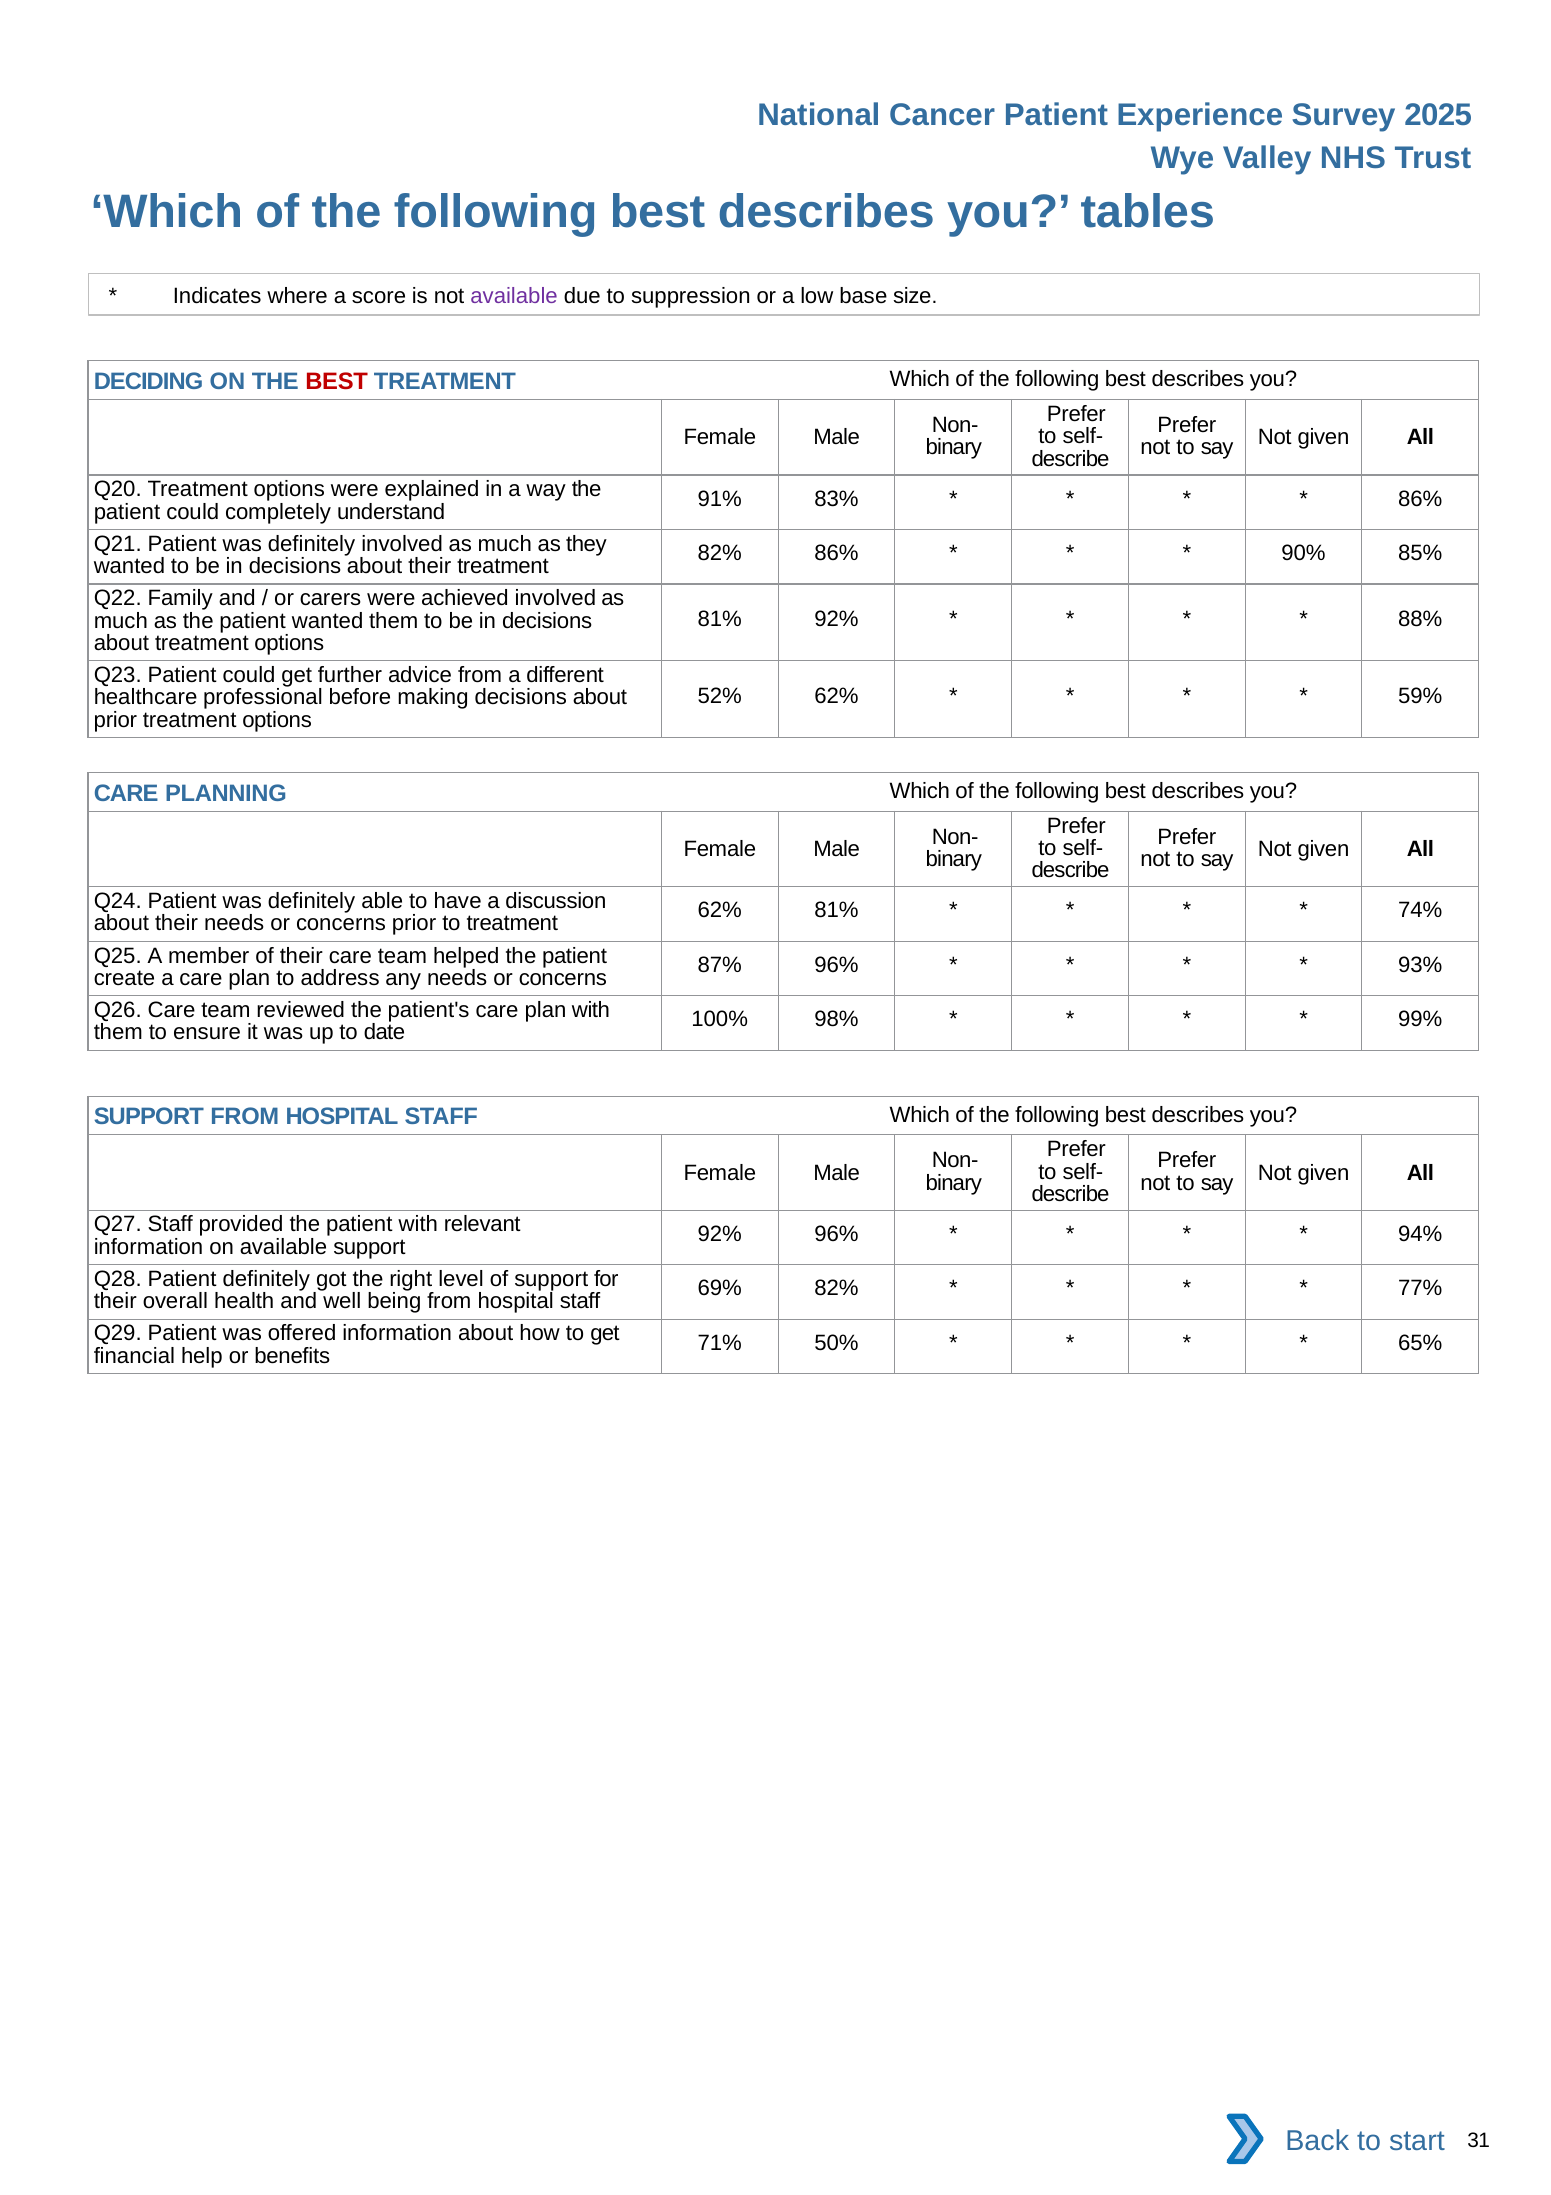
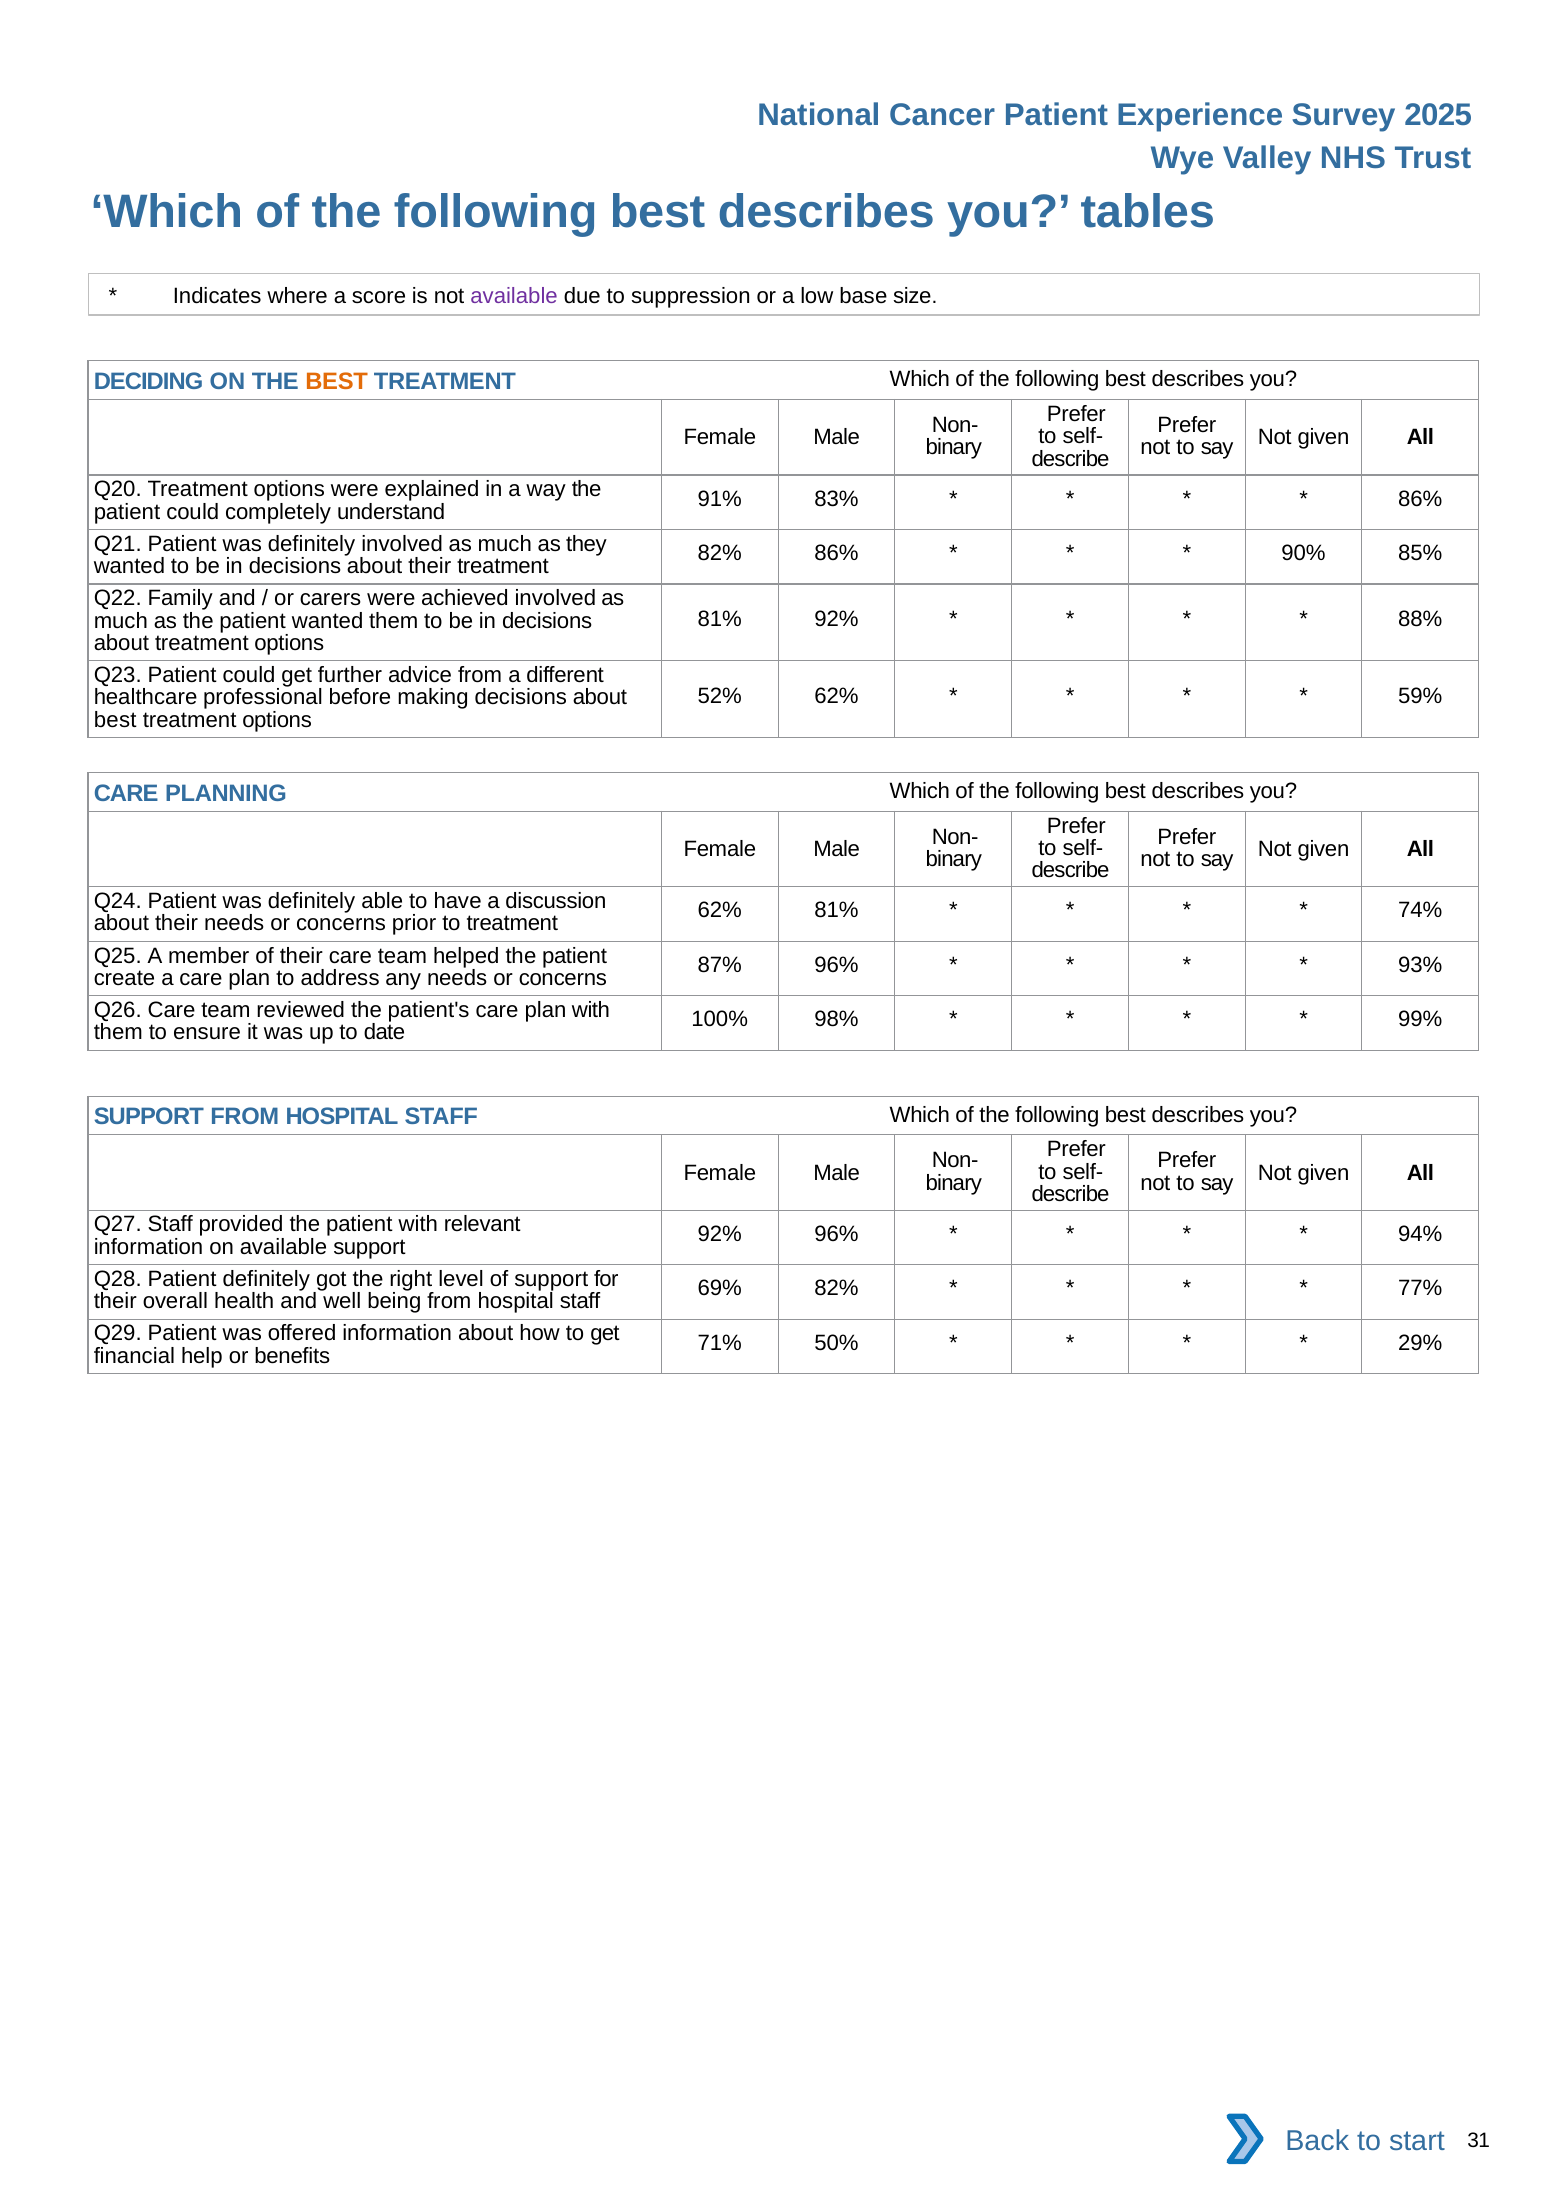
BEST colour: red -> orange (337, 382)
prior: prior -> best (115, 720)
65%: 65% -> 29% (1420, 1343)
